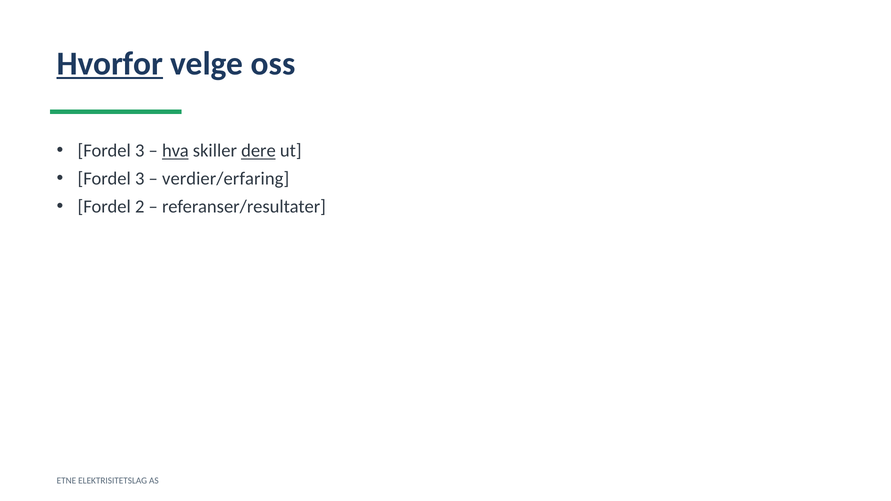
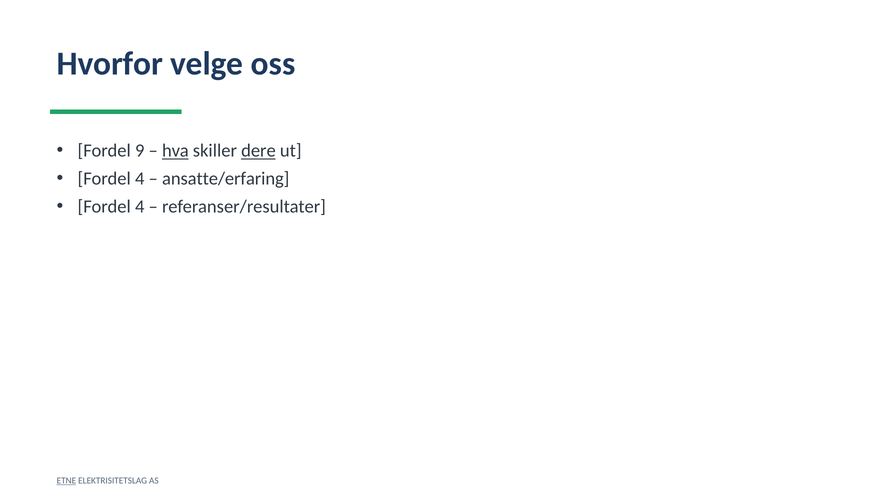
Hvorfor underline: present -> none (110, 64)
3: 3 -> 9 (140, 151)
3: 3 -> 4 (140, 179)
verdier/erfaring: verdier/erfaring -> ansatte/erfaring (226, 179)
2: 2 -> 4 (140, 207)
ETNE underline: none -> present (66, 481)
